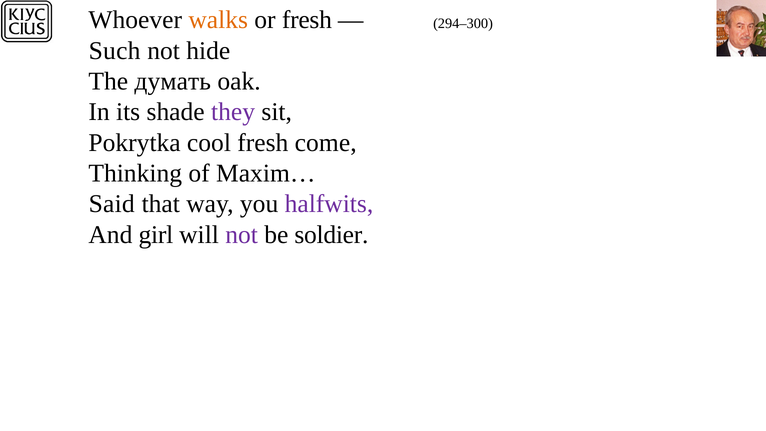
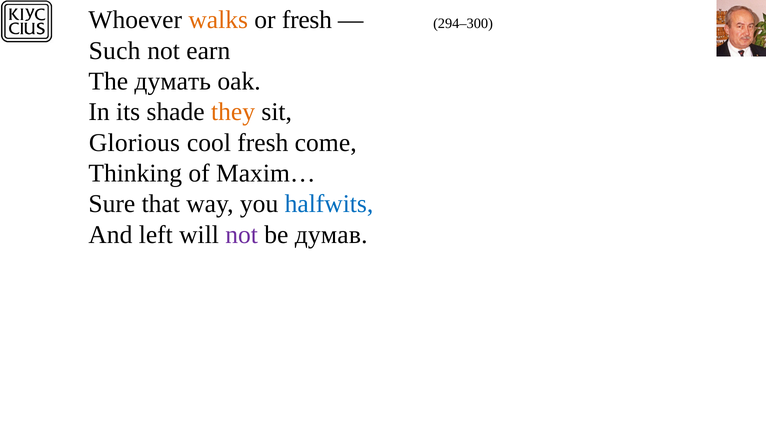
hide: hide -> earn (208, 51)
they colour: purple -> orange (233, 112)
Pokrytka: Pokrytka -> Glorious (134, 143)
Said: Said -> Sure (112, 204)
halfwits colour: purple -> blue (329, 204)
girl: girl -> left (156, 235)
soldier: soldier -> думав (331, 235)
